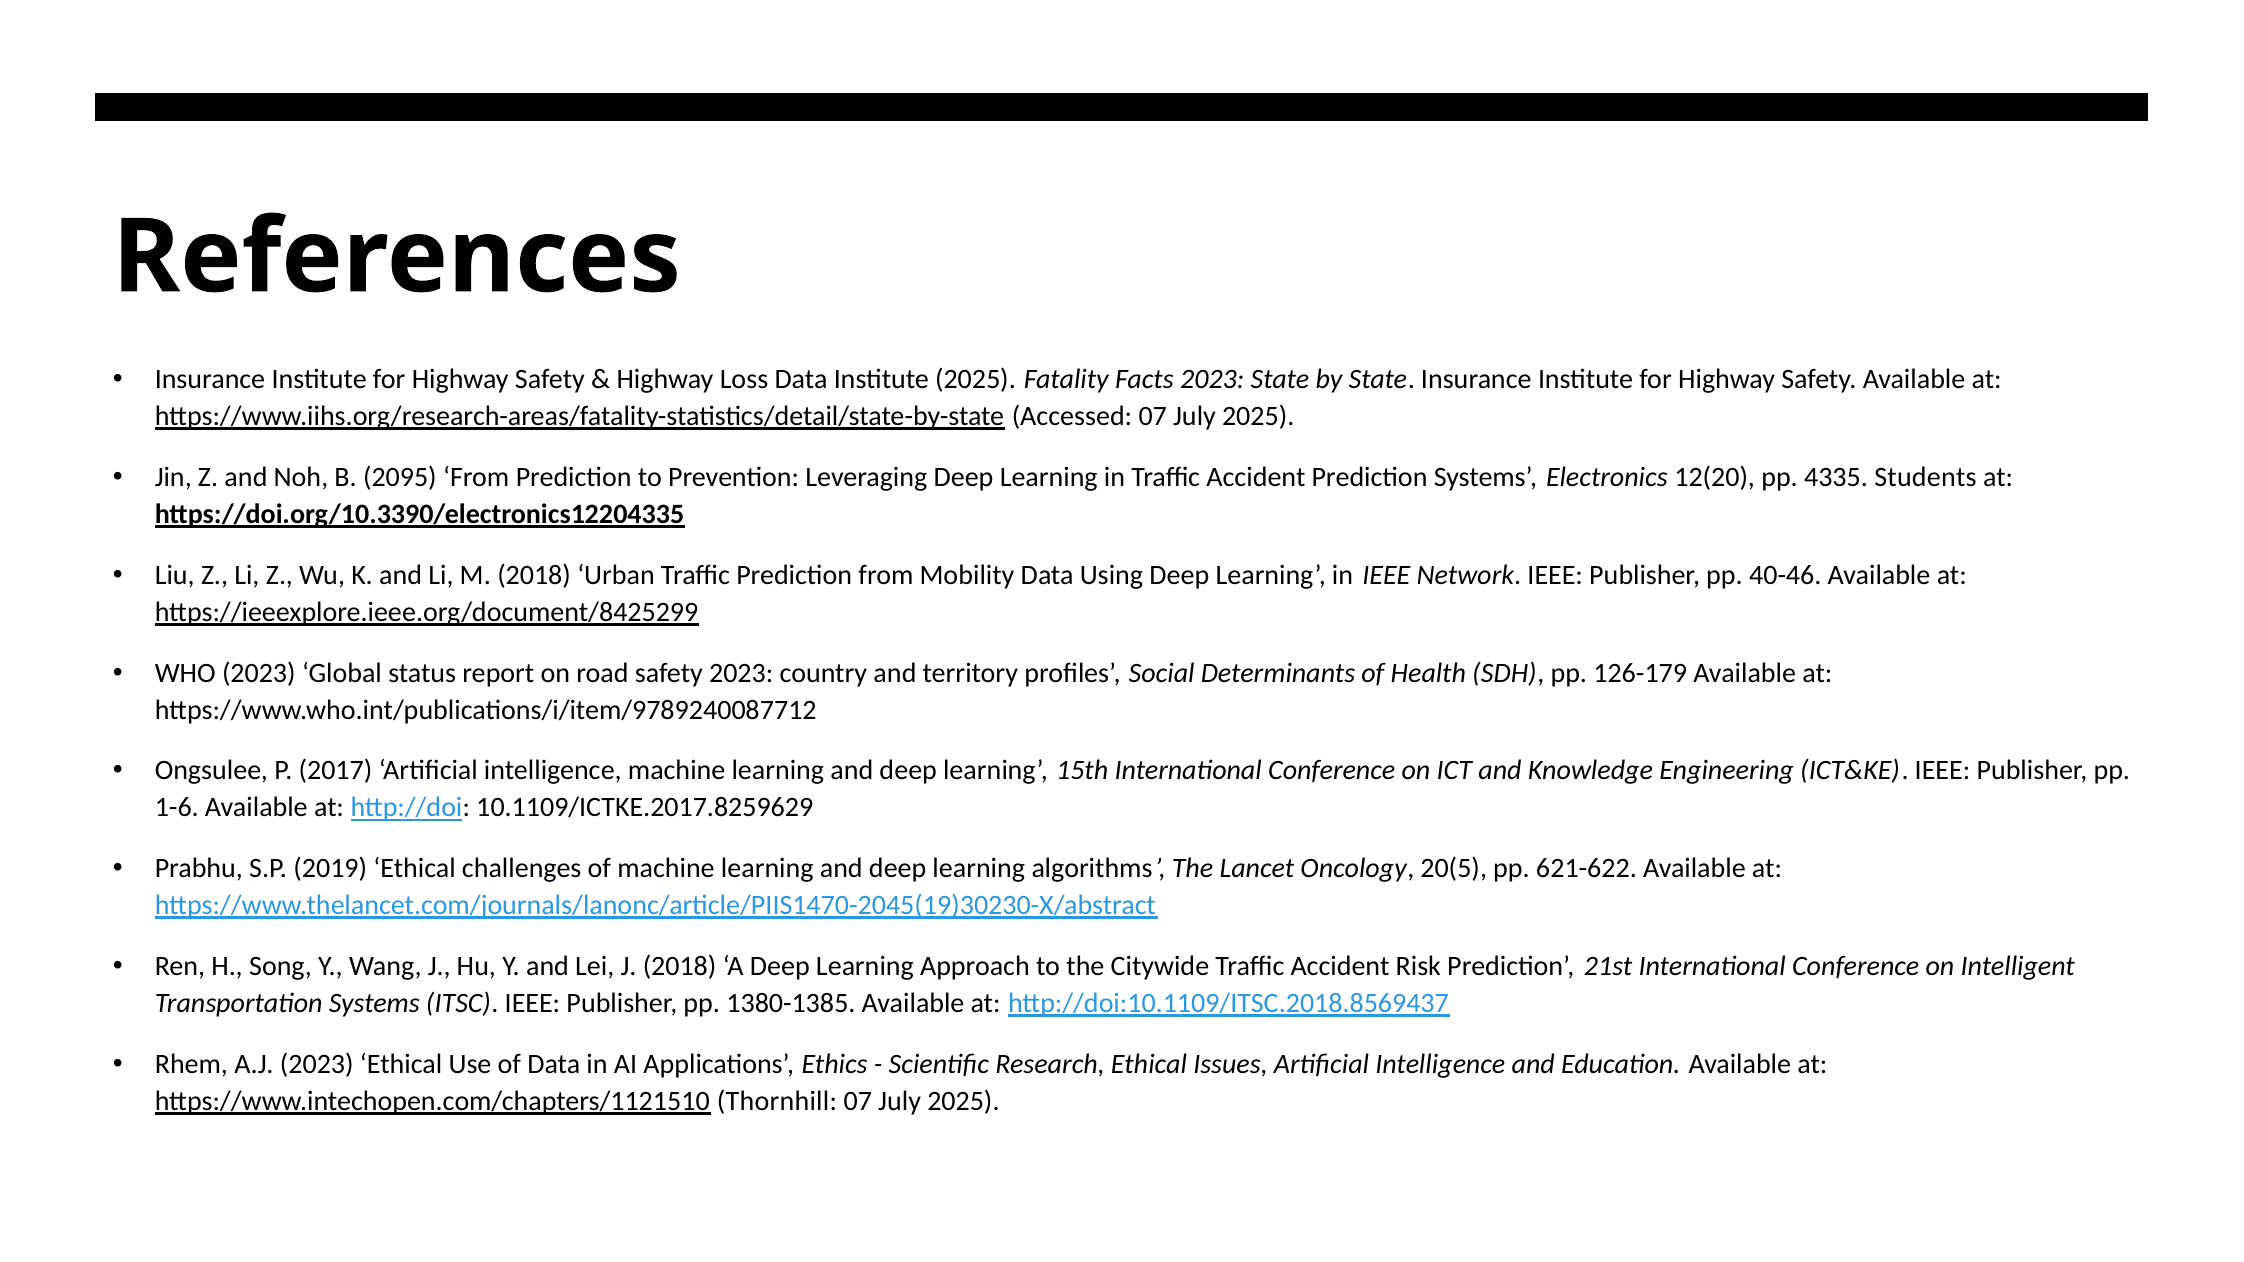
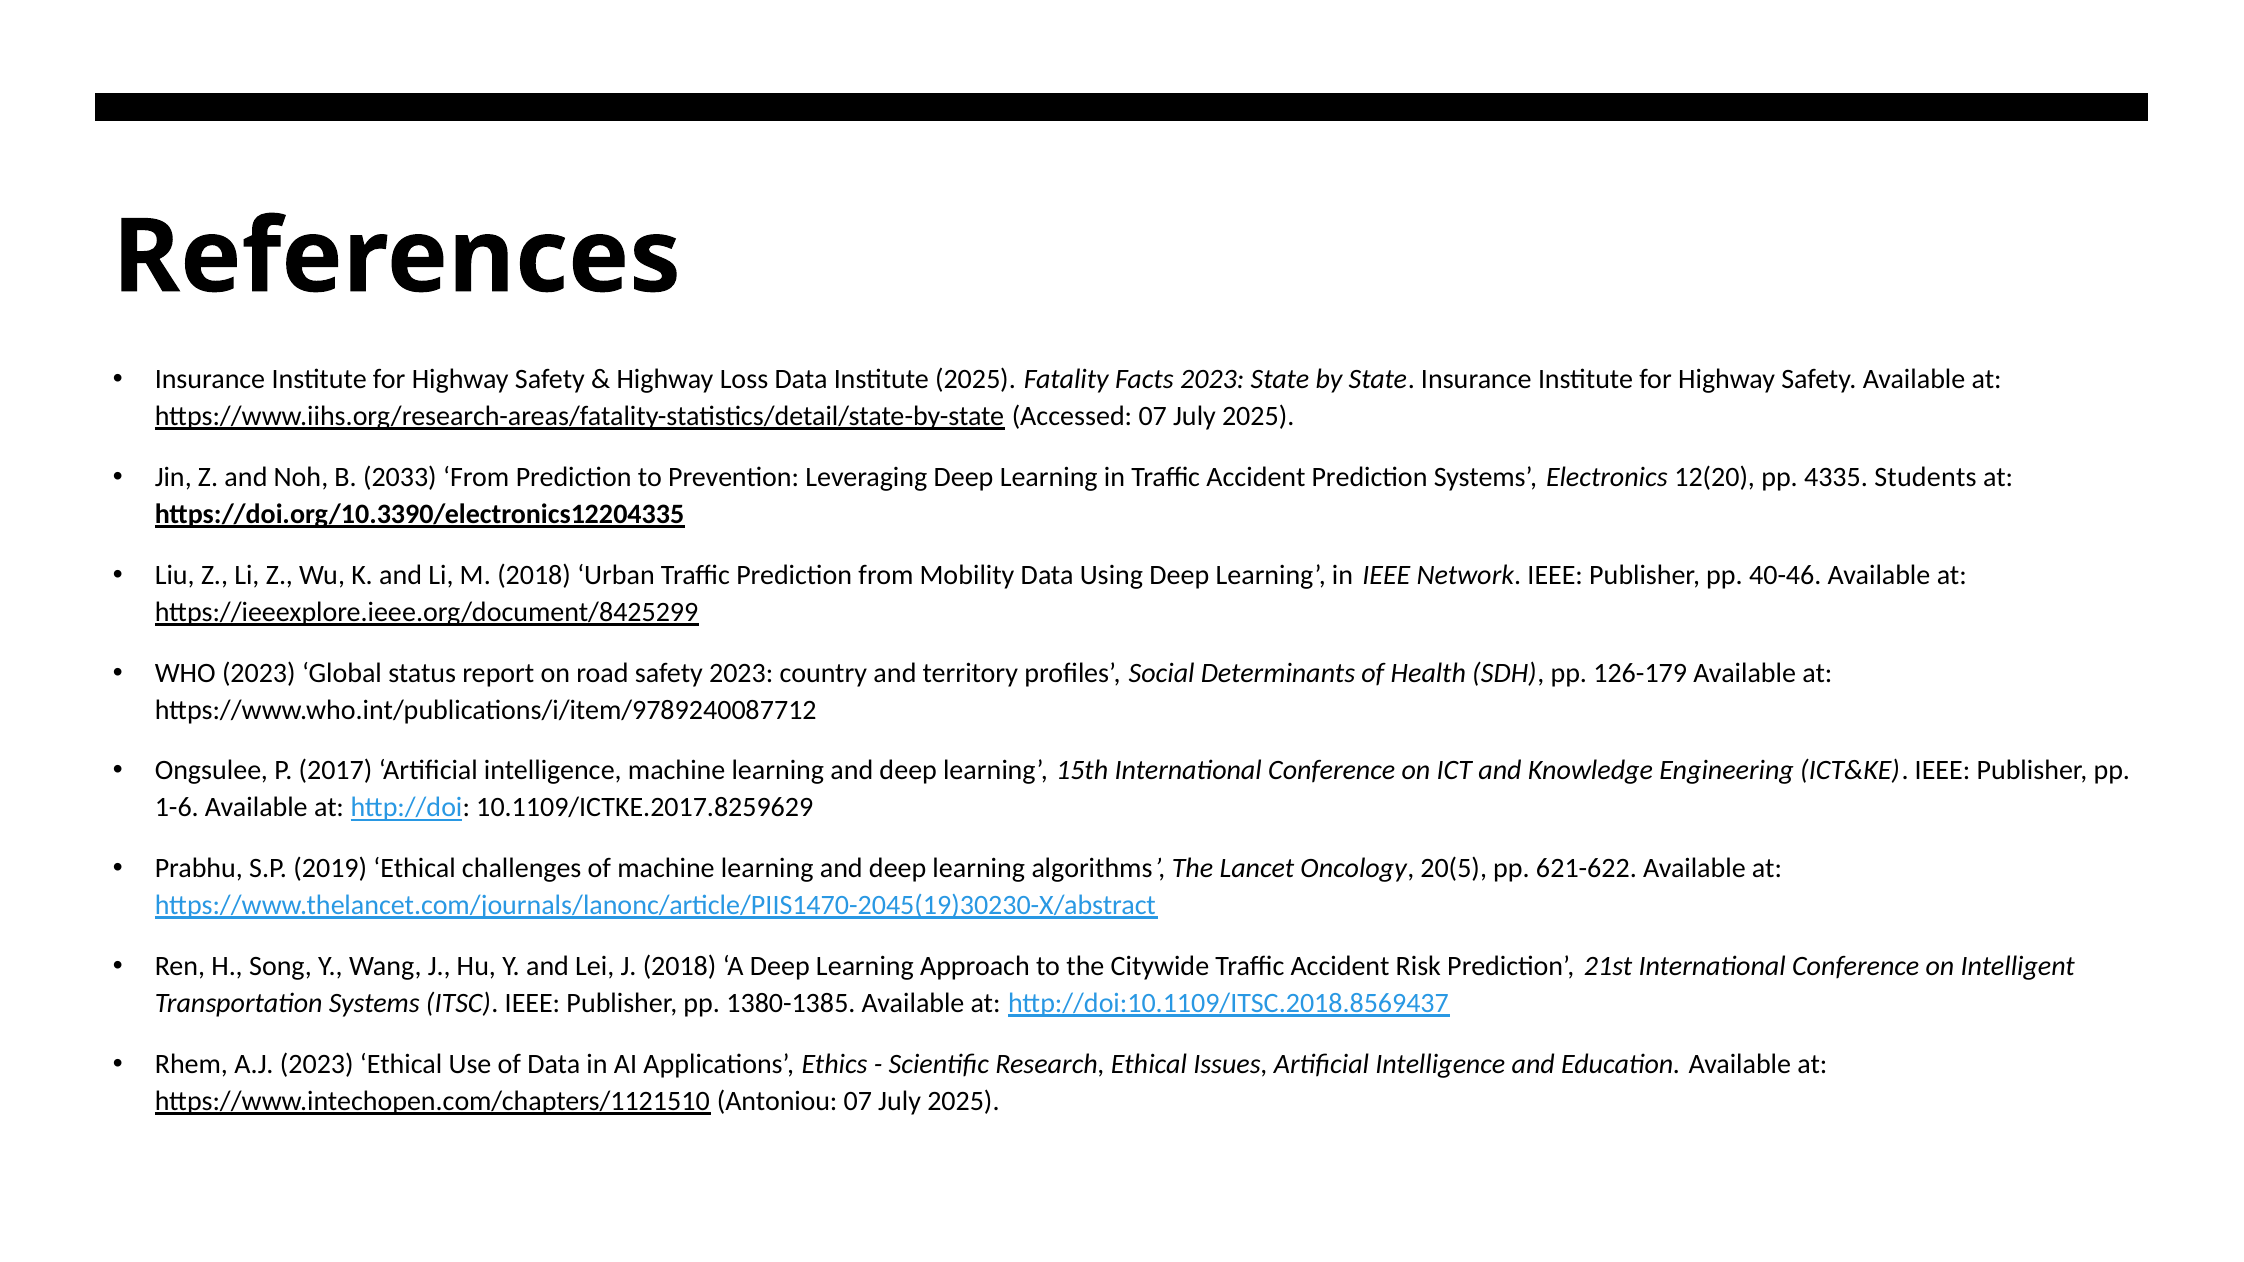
2095: 2095 -> 2033 (400, 478)
Thornhill: Thornhill -> Antoniou (777, 1102)
